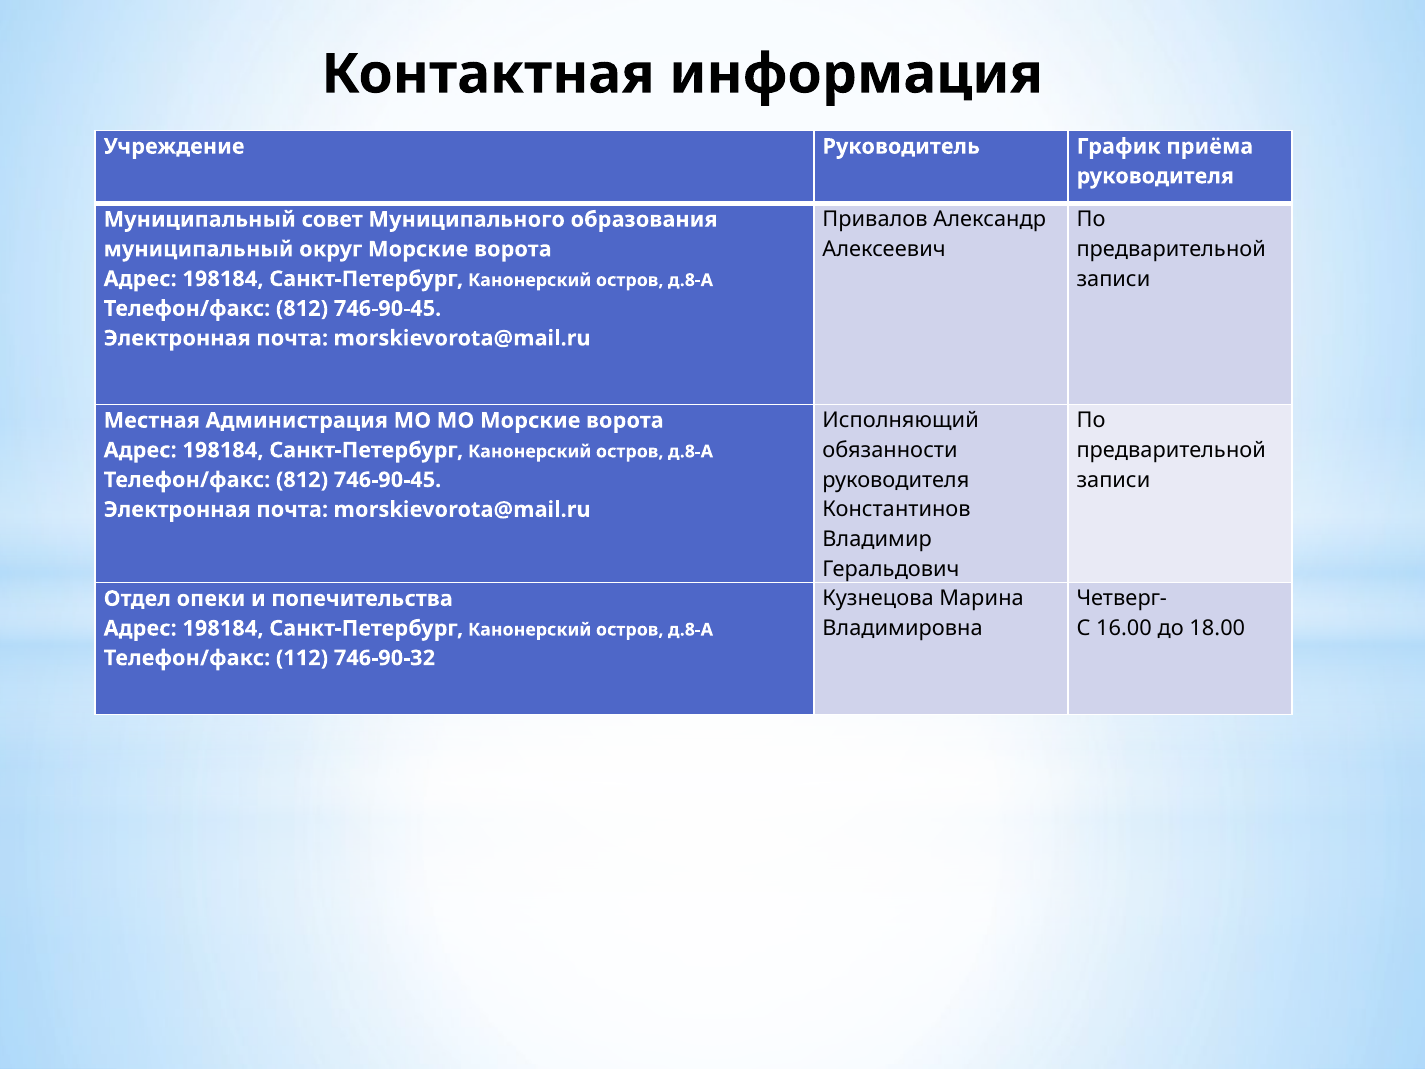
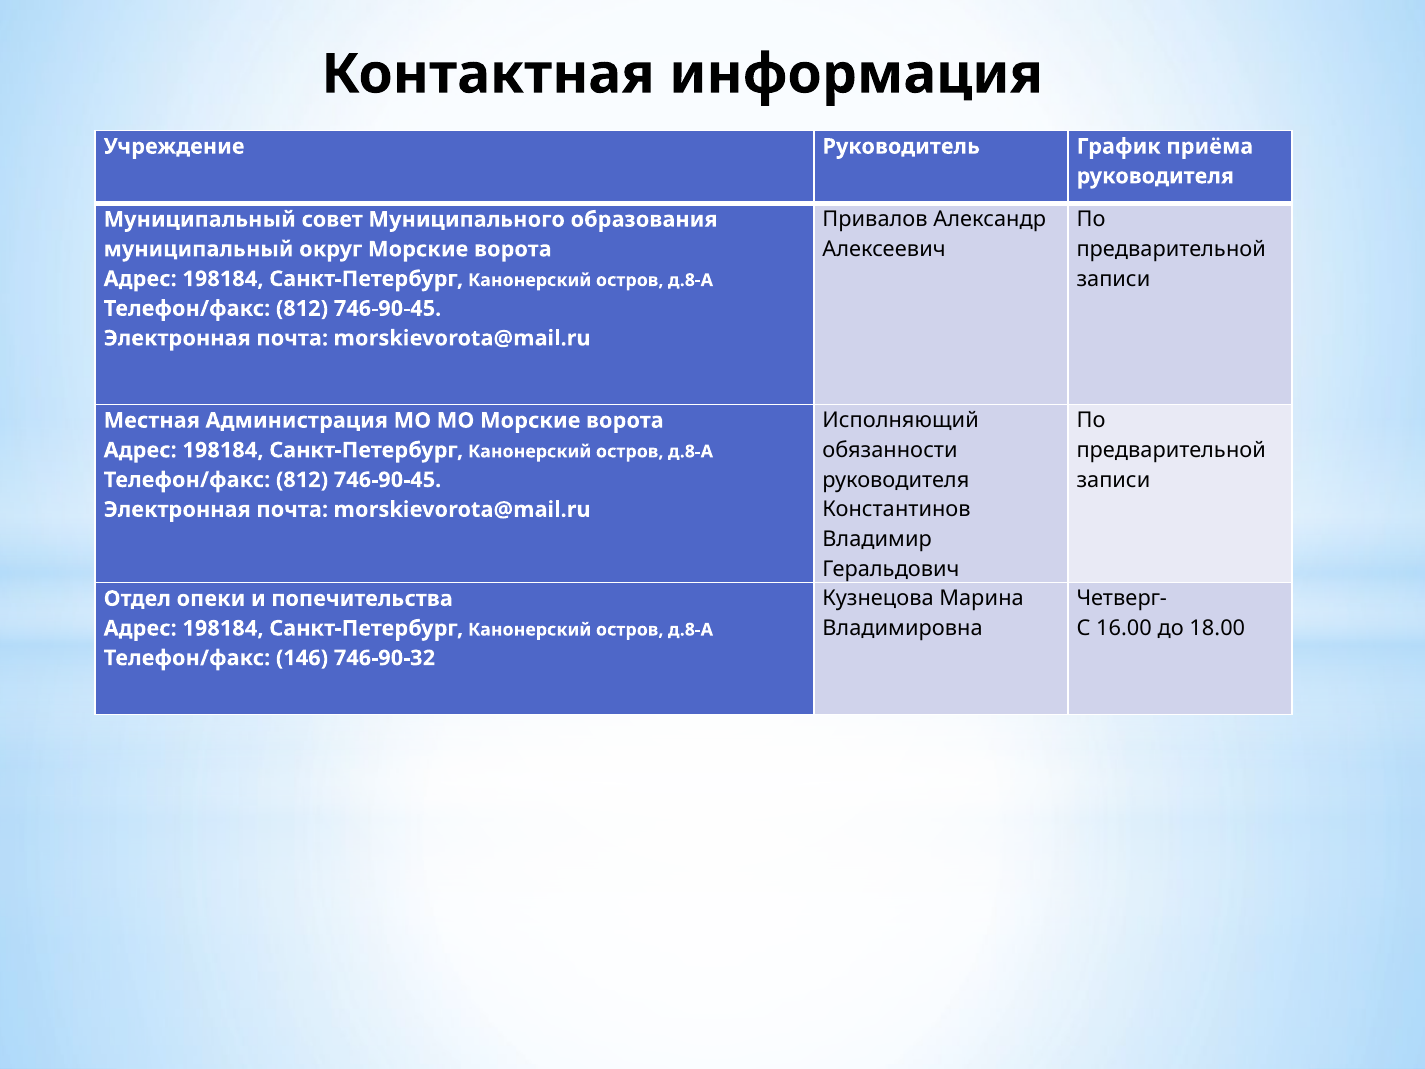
112: 112 -> 146 (302, 658)
